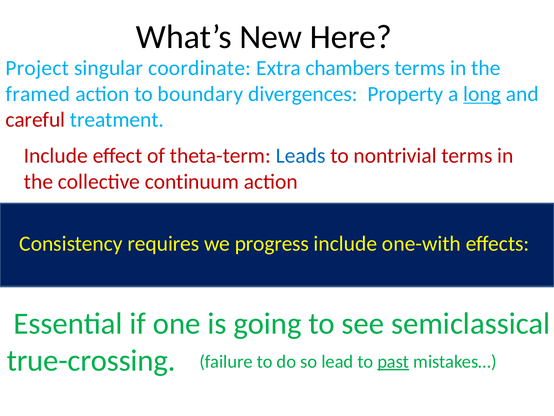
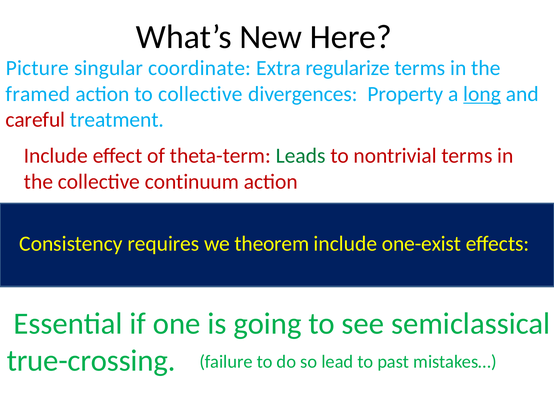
Project: Project -> Picture (37, 68)
chambers: chambers -> regularize (348, 68)
to boundary: boundary -> collective (200, 94)
Leads colour: blue -> green (301, 156)
progress: progress -> theorem (272, 243)
one-with: one-with -> one-exist (422, 243)
past underline: present -> none (393, 361)
